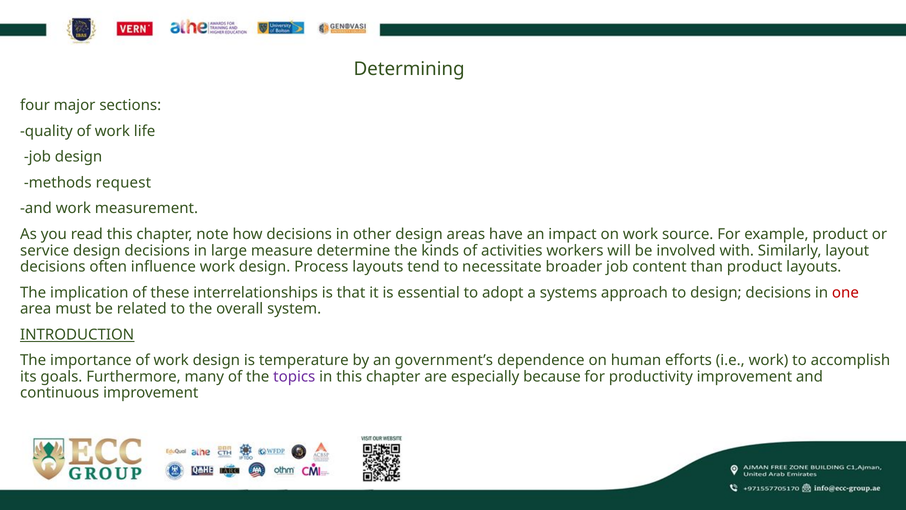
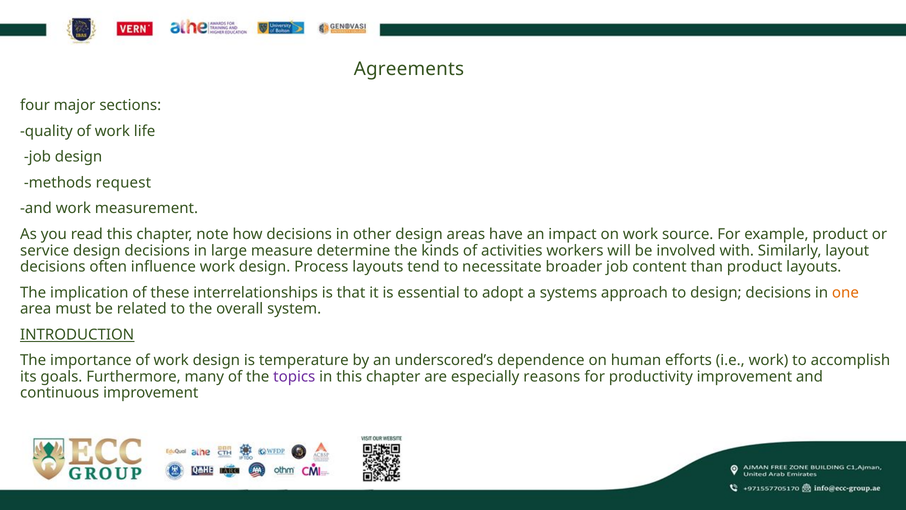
Determining: Determining -> Agreements (409, 69)
one colour: red -> orange (845, 292)
government’s: government’s -> underscored’s (444, 360)
because: because -> reasons (552, 376)
